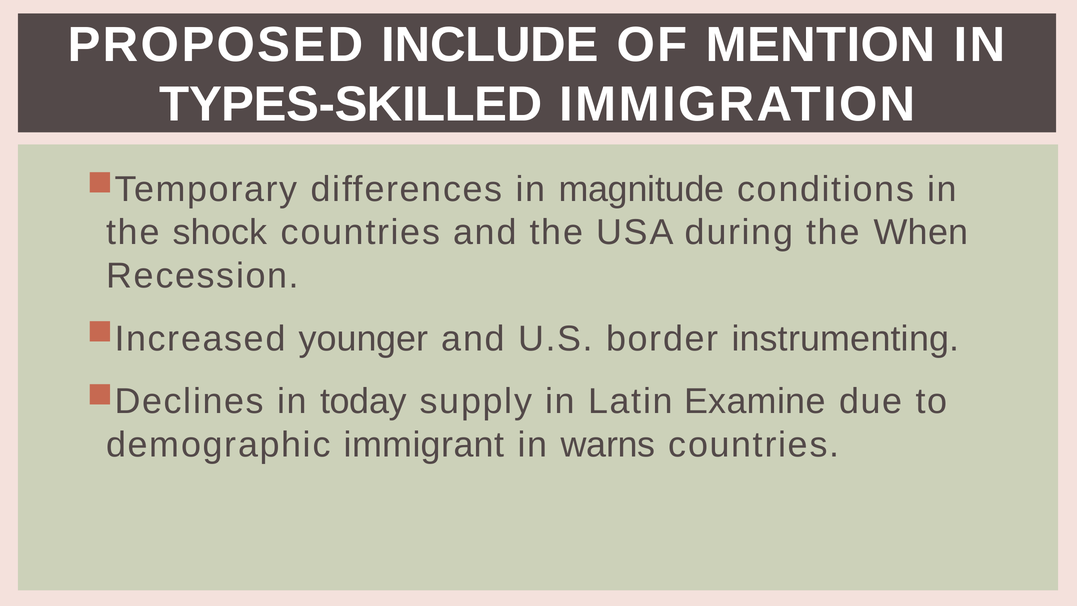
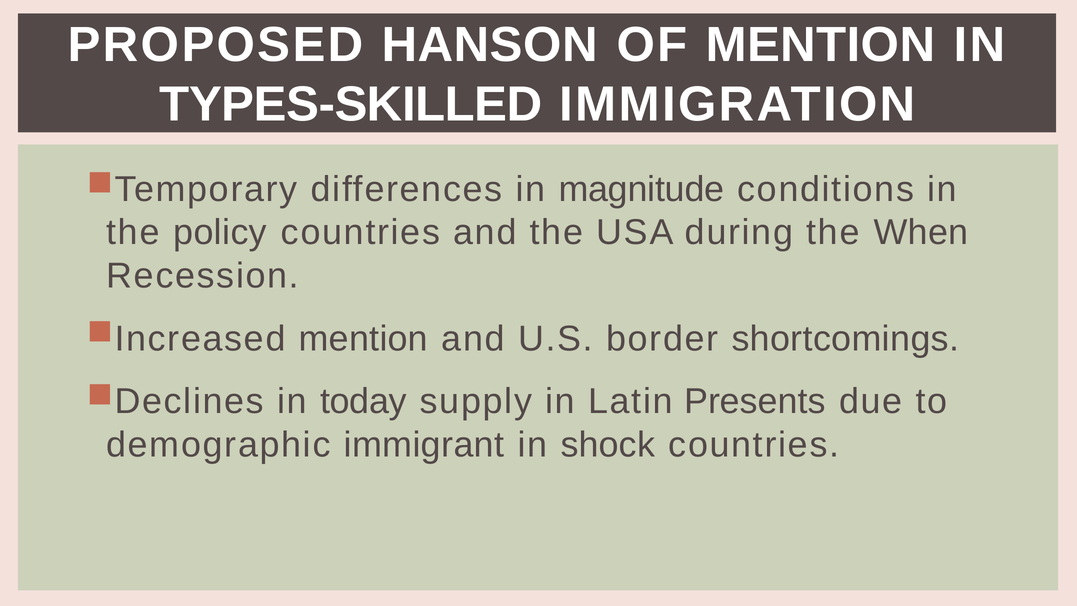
INCLUDE: INCLUDE -> HANSON (490, 45)
shock: shock -> policy (220, 233)
younger: younger -> mention (363, 339)
instrumenting: instrumenting -> shortcomings (845, 339)
Examine: Examine -> Presents (755, 401)
warns: warns -> shock (608, 445)
